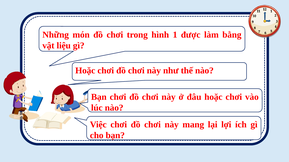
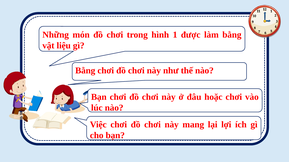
Hoặc: Hoặc -> Bằng (85, 71)
